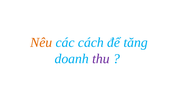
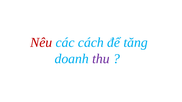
Nêu colour: orange -> red (41, 43)
